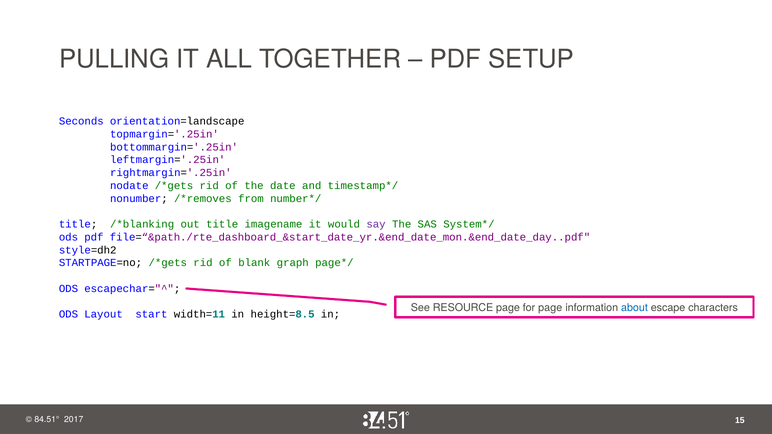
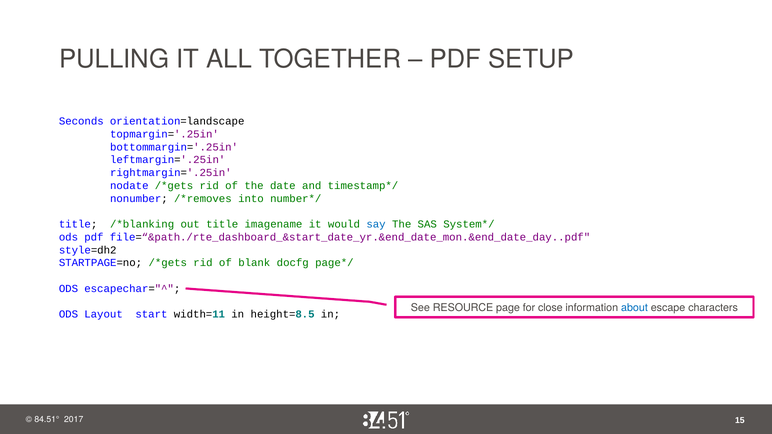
from: from -> into (251, 199)
say colour: purple -> blue (376, 224)
graph: graph -> docfg (293, 263)
for page: page -> close (550, 308)
